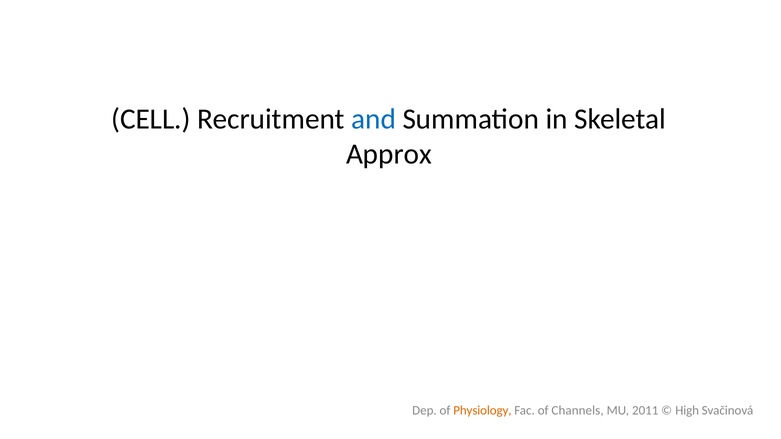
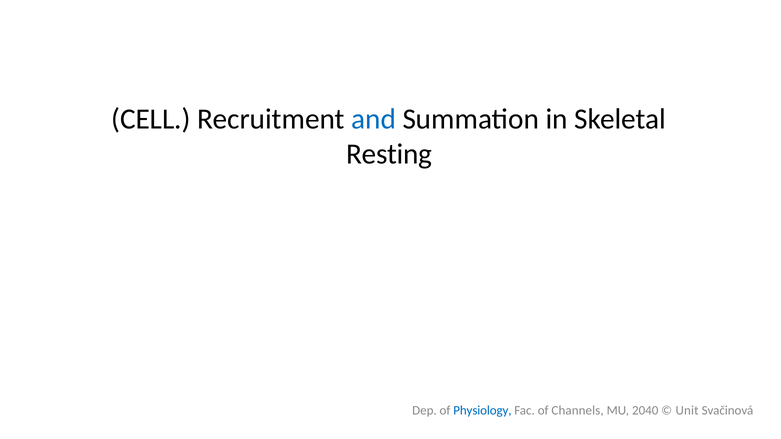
Approx: Approx -> Resting (389, 154)
Physiology colour: orange -> blue (482, 411)
2011: 2011 -> 2040 (645, 411)
High: High -> Unit (687, 411)
